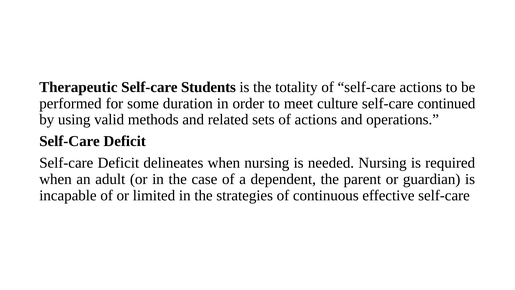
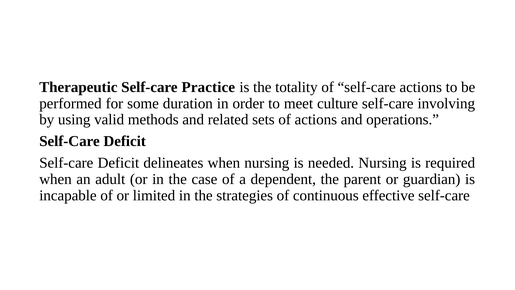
Students: Students -> Practice (208, 87)
continued: continued -> involving (446, 103)
